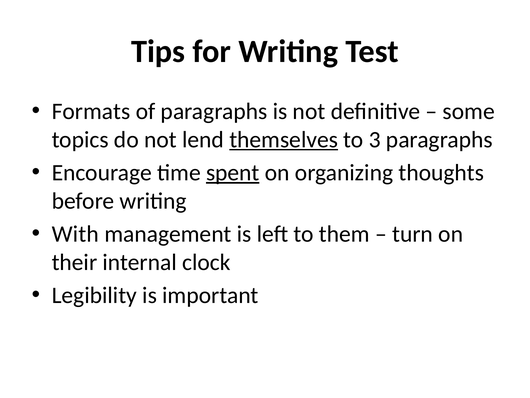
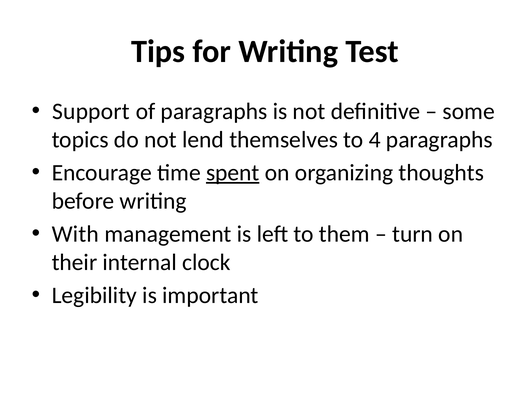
Formats: Formats -> Support (91, 111)
themselves underline: present -> none (284, 139)
3: 3 -> 4 (375, 139)
